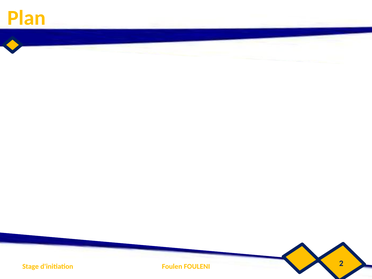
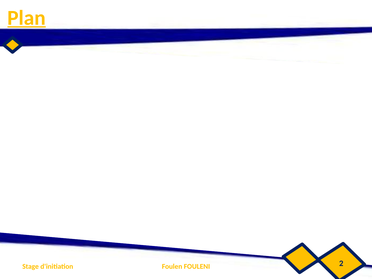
Plan underline: none -> present (27, 18)
